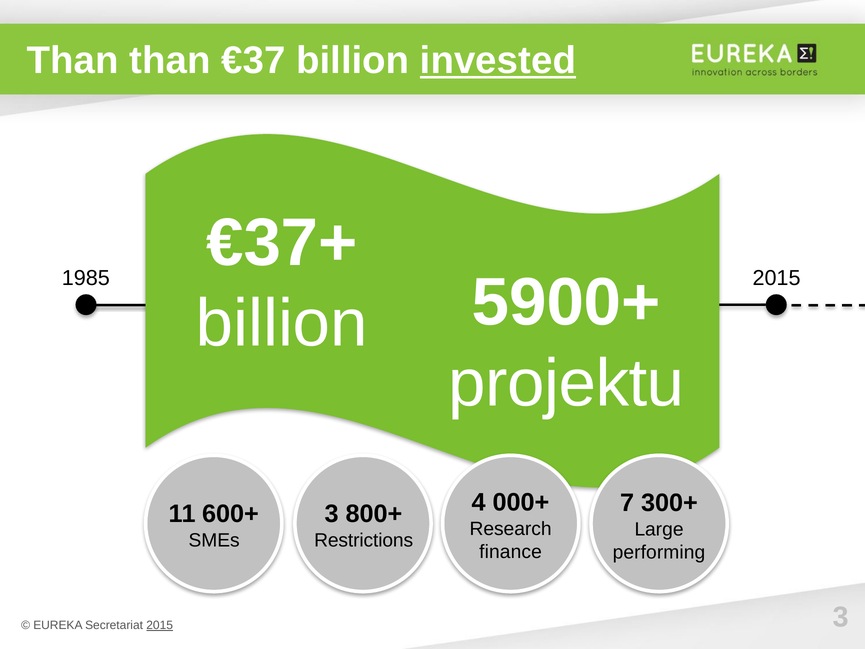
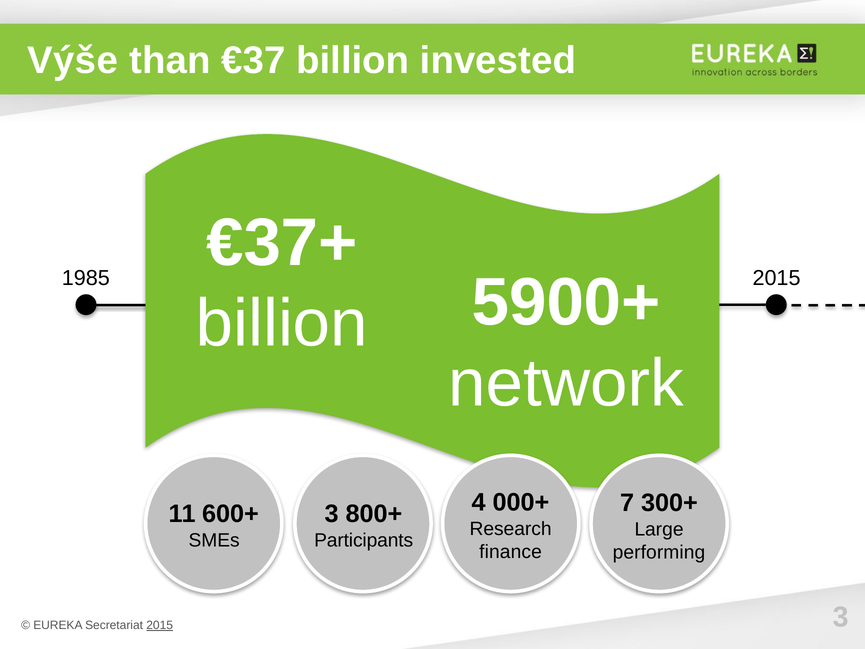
Than: Than -> Výše (73, 61)
invested underline: present -> none (498, 61)
projektu: projektu -> network (566, 383)
Restrictions: Restrictions -> Participants (364, 540)
